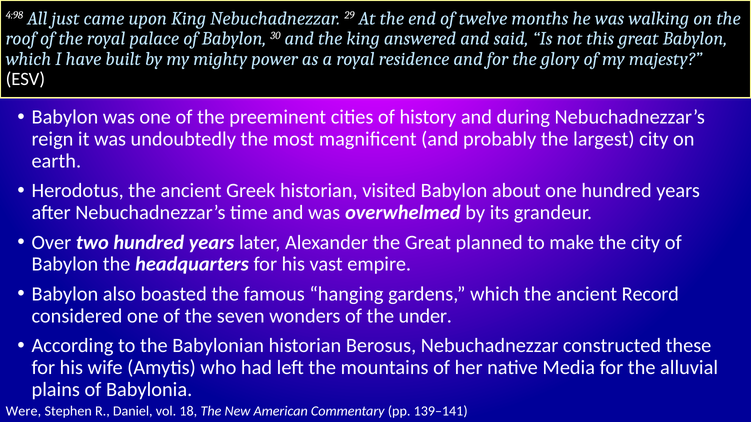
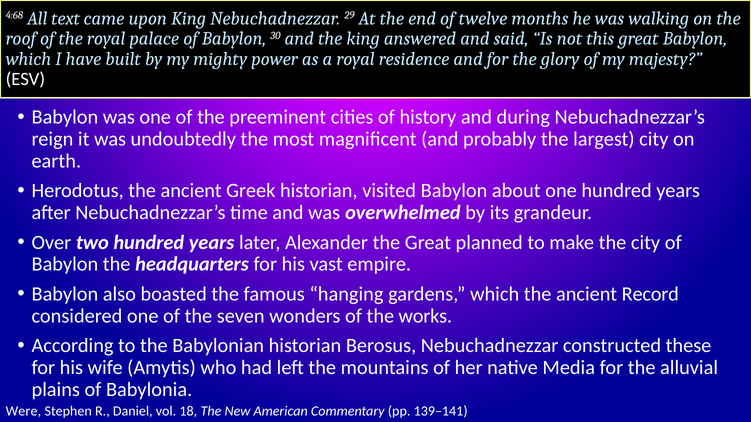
4:98: 4:98 -> 4:68 (14, 15)
just: just -> text (66, 18)
under: under -> works (425, 316)
